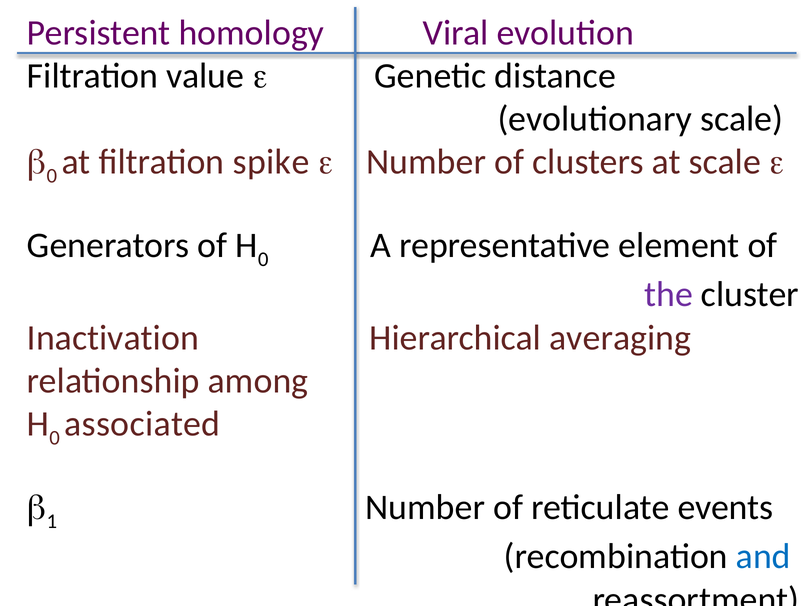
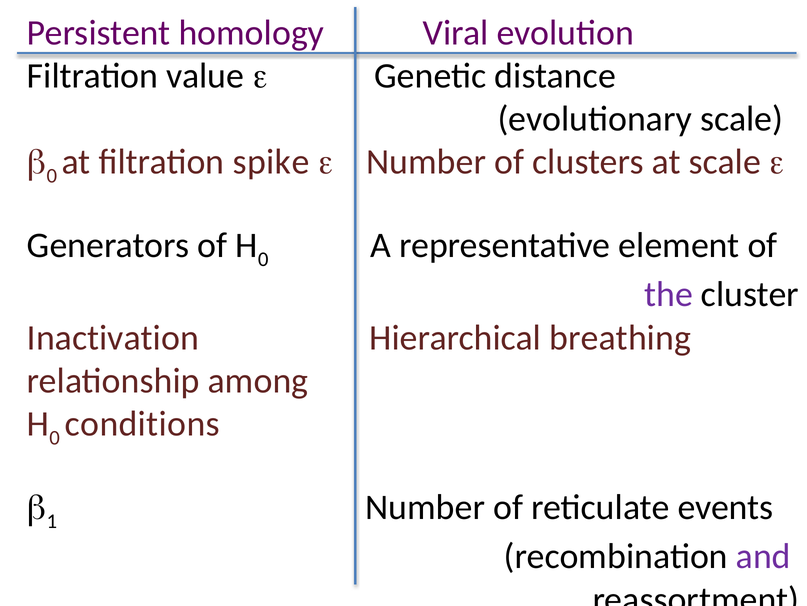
averaging: averaging -> breathing (620, 337)
associated: associated -> conditions (142, 423)
and colour: blue -> purple (763, 556)
